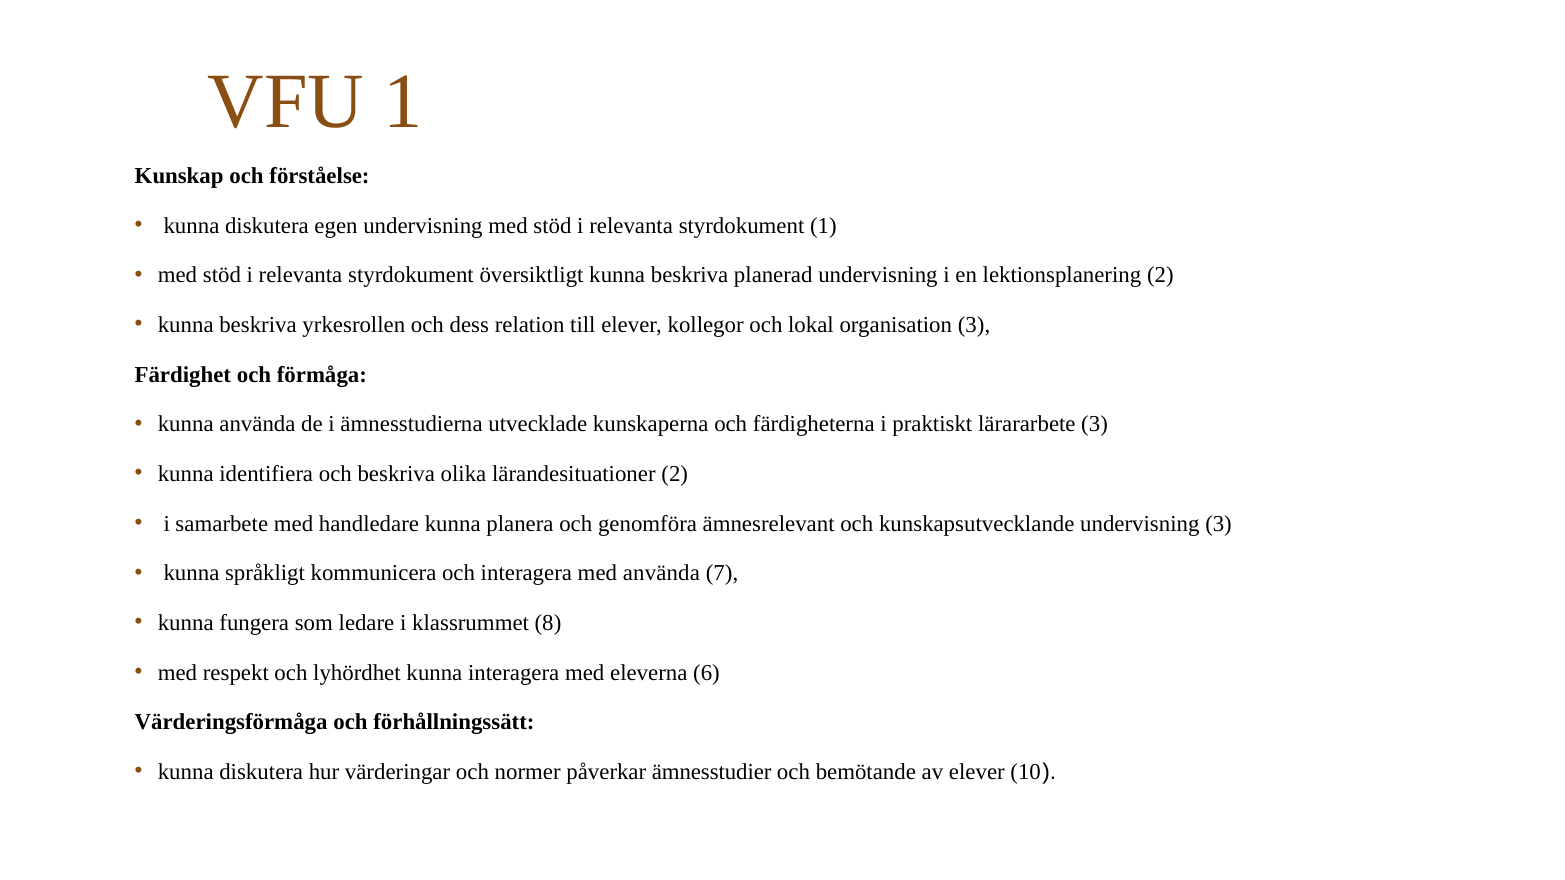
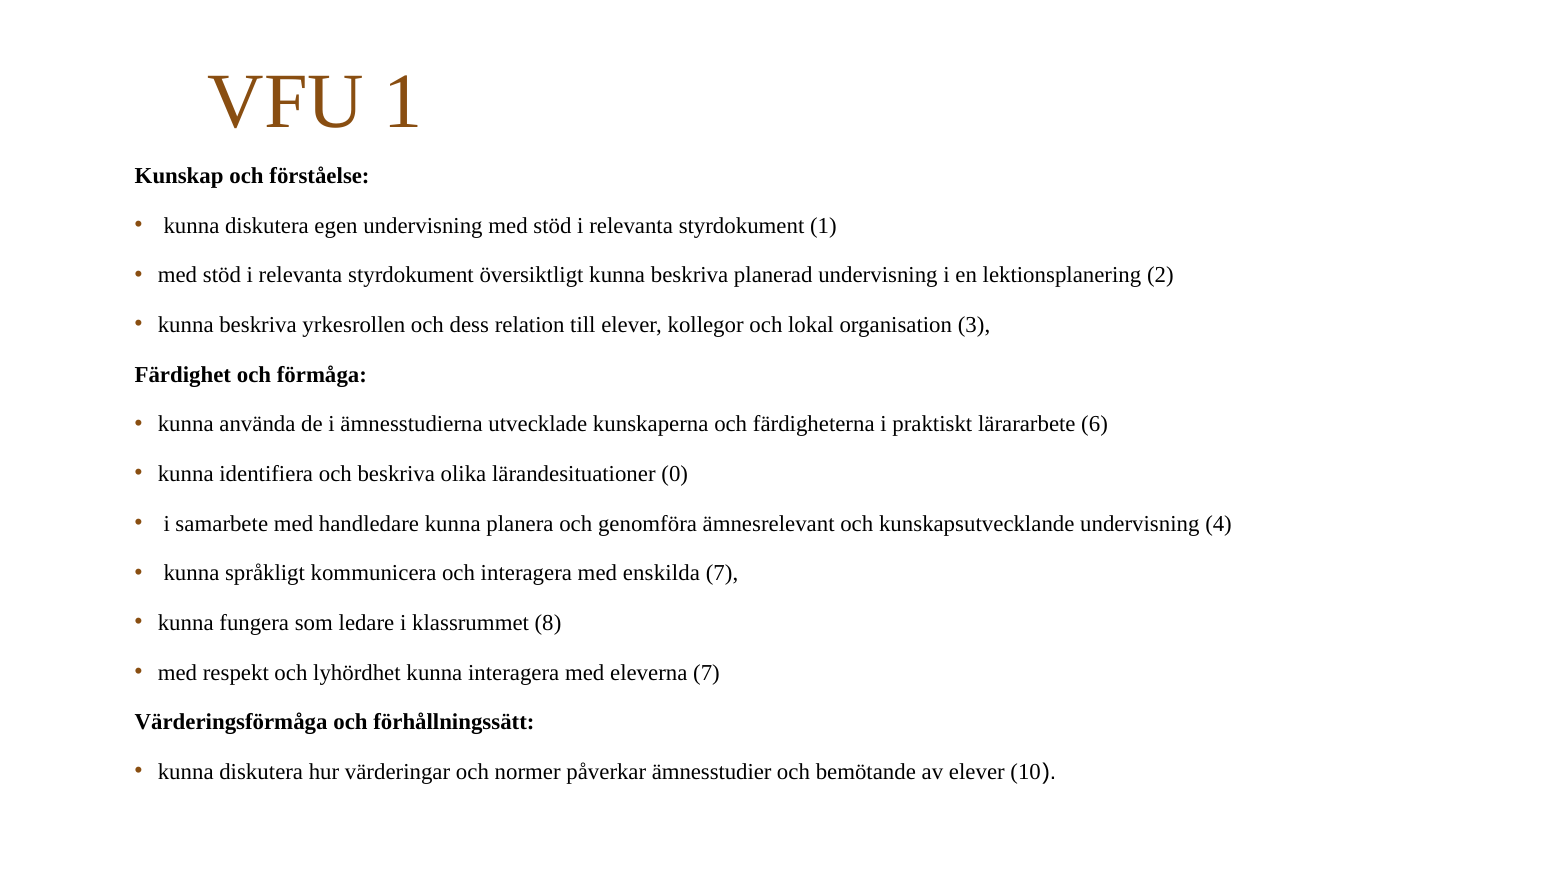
lärararbete 3: 3 -> 6 (1095, 424)
lärandesituationer 2: 2 -> 0 (675, 474)
undervisning 3: 3 -> 4 (1219, 524)
med använda: använda -> enskilda (661, 573)
eleverna 6: 6 -> 7 (706, 673)
